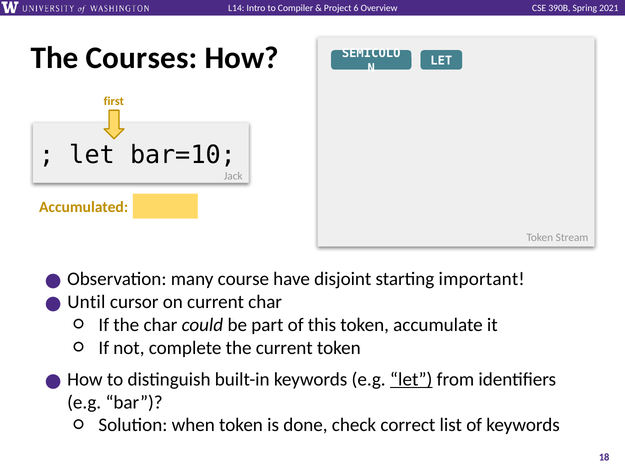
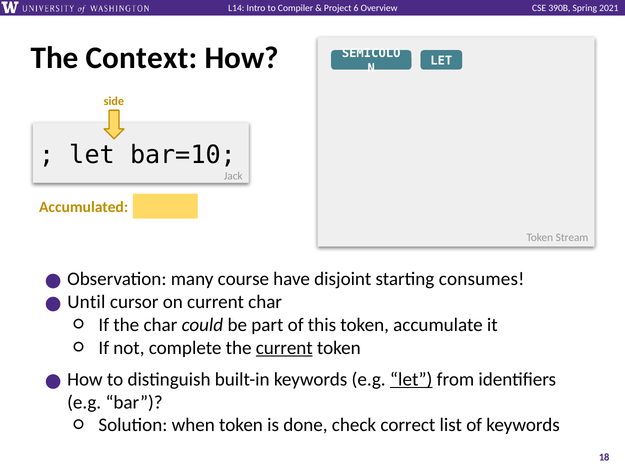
Courses: Courses -> Context (141, 58)
first: first -> side (114, 101)
important: important -> consumes (482, 279)
current underline: none -> present (284, 348)
